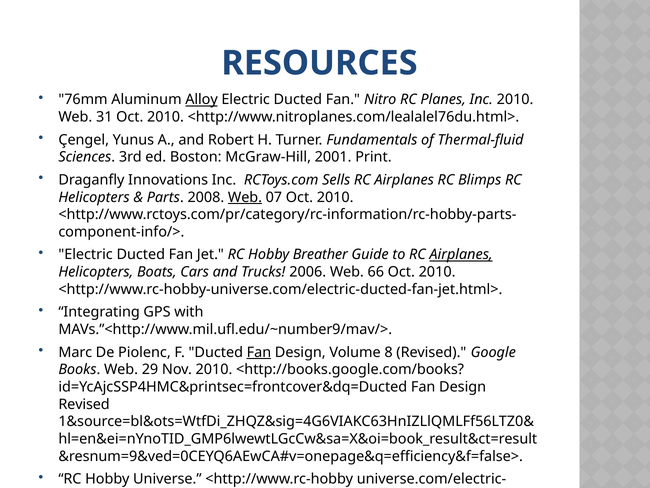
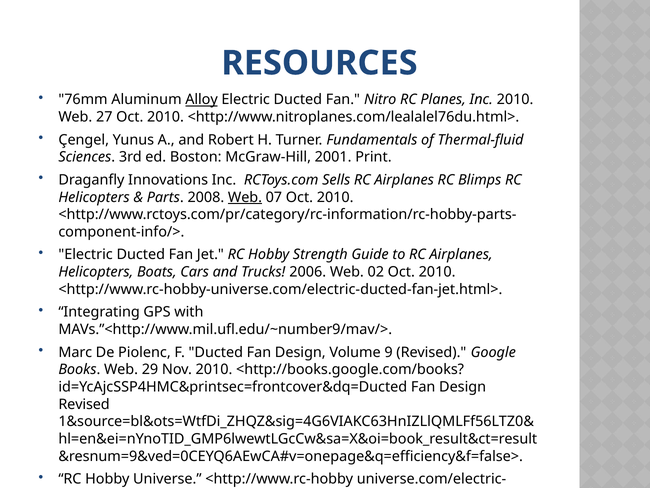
31: 31 -> 27 (104, 117)
Breather: Breather -> Strength (320, 254)
Airplanes underline: present -> none (461, 254)
66: 66 -> 02 (376, 272)
Fan underline: present -> none (259, 352)
8: 8 -> 9 (389, 352)
